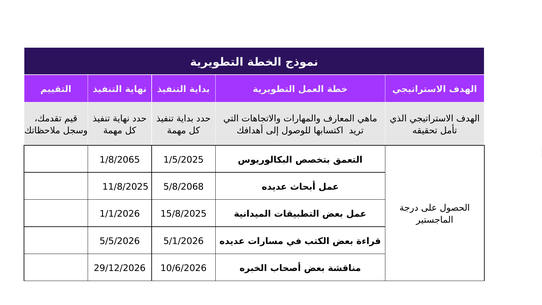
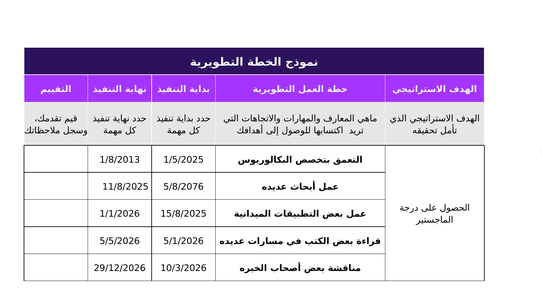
1/8/2065: 1/8/2065 -> 1/8/2013 (120, 160)
5/8/2068: 5/8/2068 -> 5/8/2076 (184, 187)
10/6/2026: 10/6/2026 -> 10/3/2026 (184, 268)
